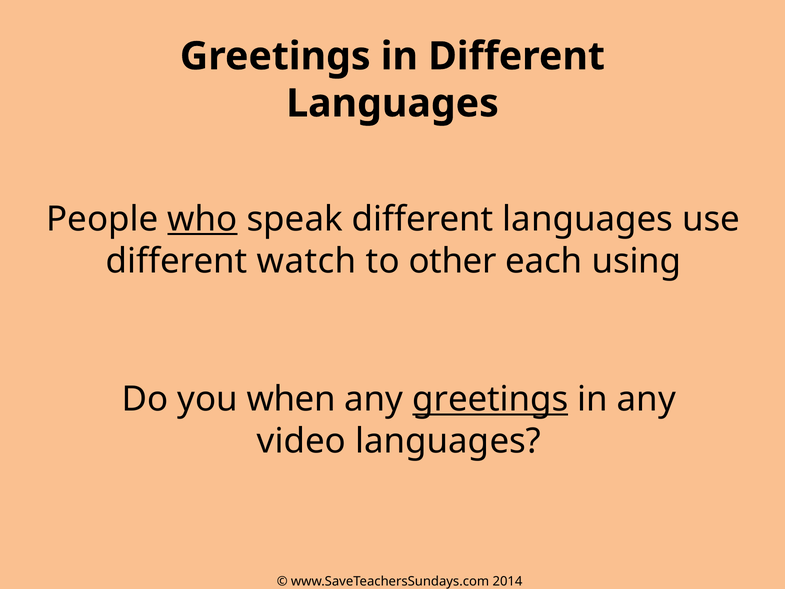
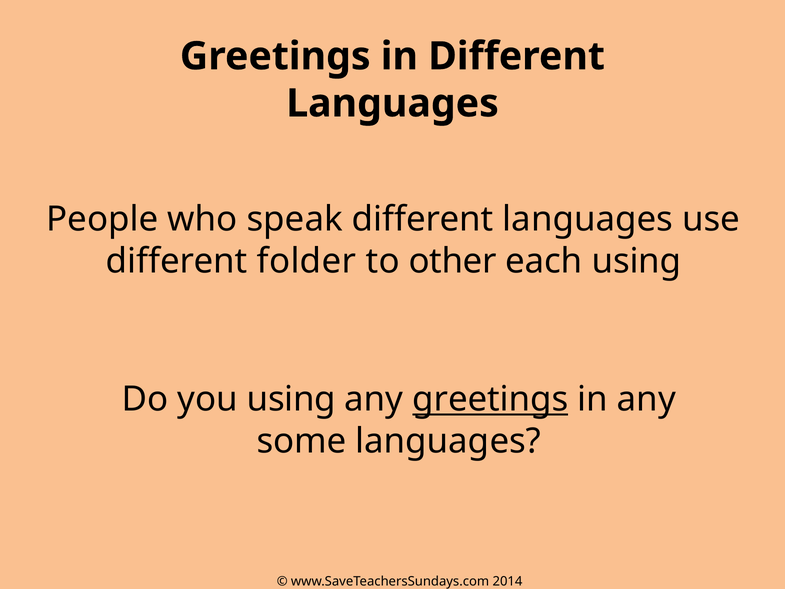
who underline: present -> none (202, 219)
watch: watch -> folder (307, 261)
you when: when -> using (291, 399)
video: video -> some (302, 441)
